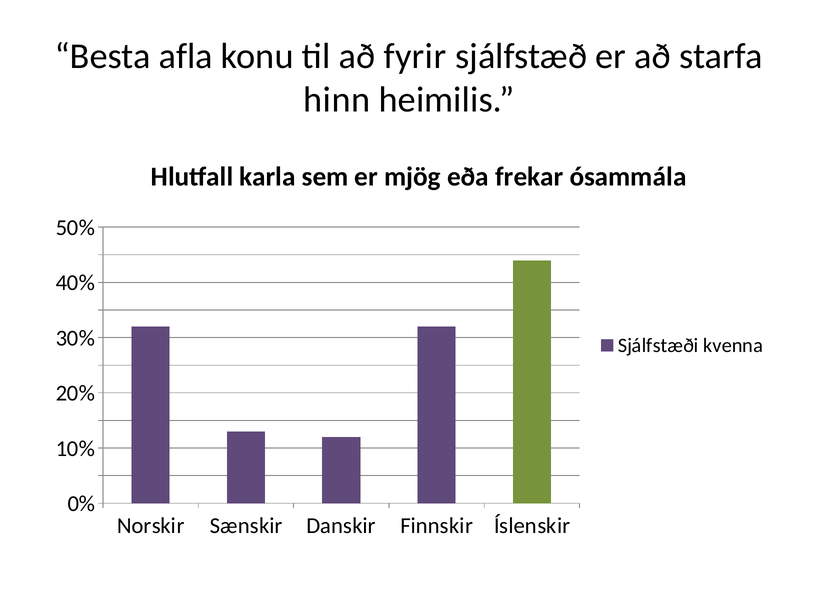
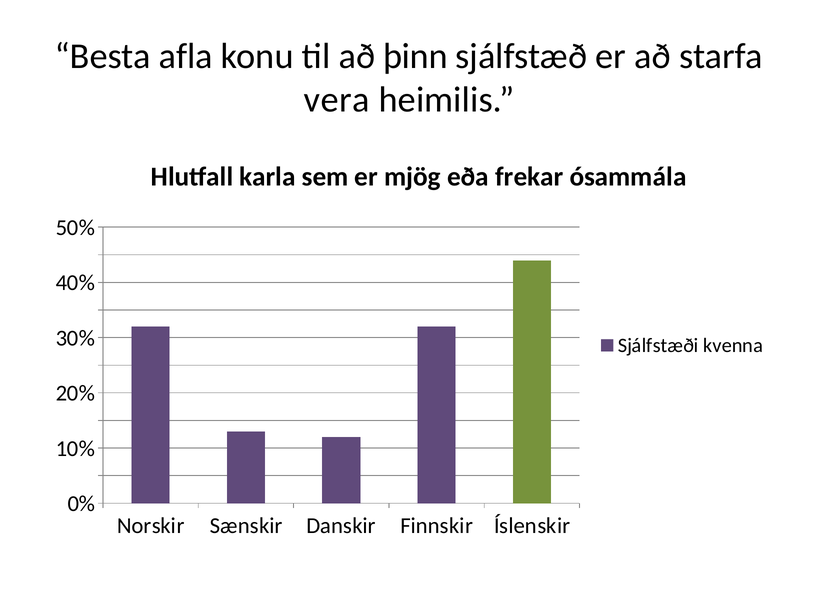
fyrir: fyrir -> þinn (415, 56)
hinn: hinn -> vera (337, 100)
